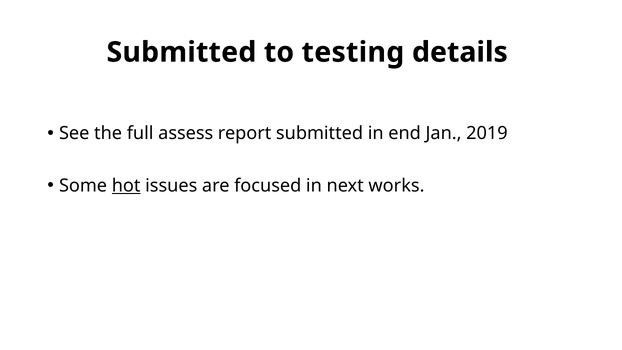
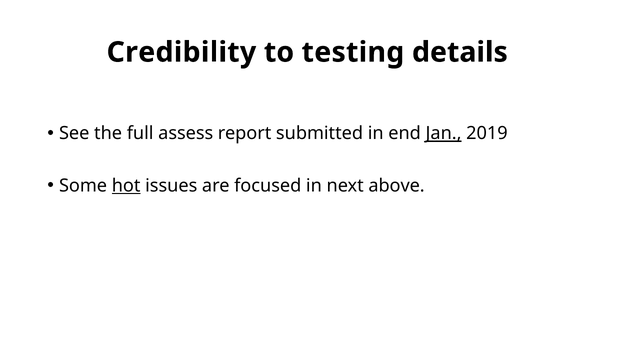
Submitted: Submitted -> Credibility (181, 52)
Jan underline: none -> present (444, 133)
works: works -> above (397, 186)
